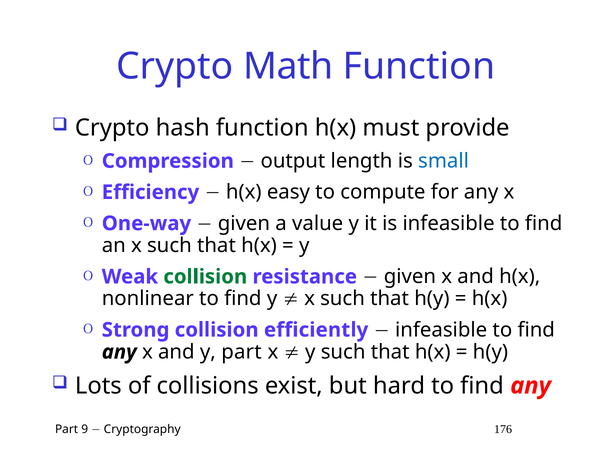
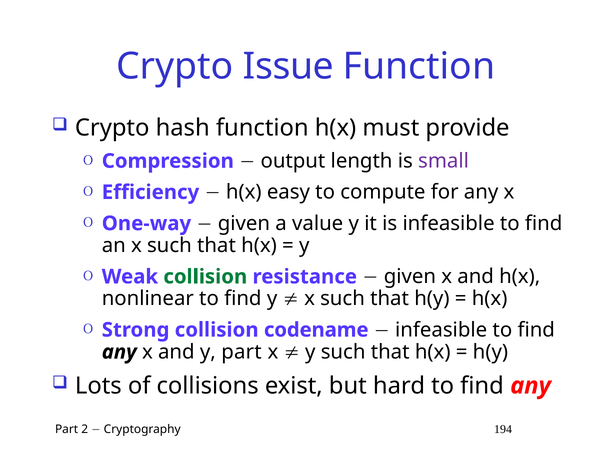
Math: Math -> Issue (288, 66)
small colour: blue -> purple (444, 161)
efficiently: efficiently -> codename (316, 330)
9: 9 -> 2 (85, 429)
176: 176 -> 194 (503, 429)
